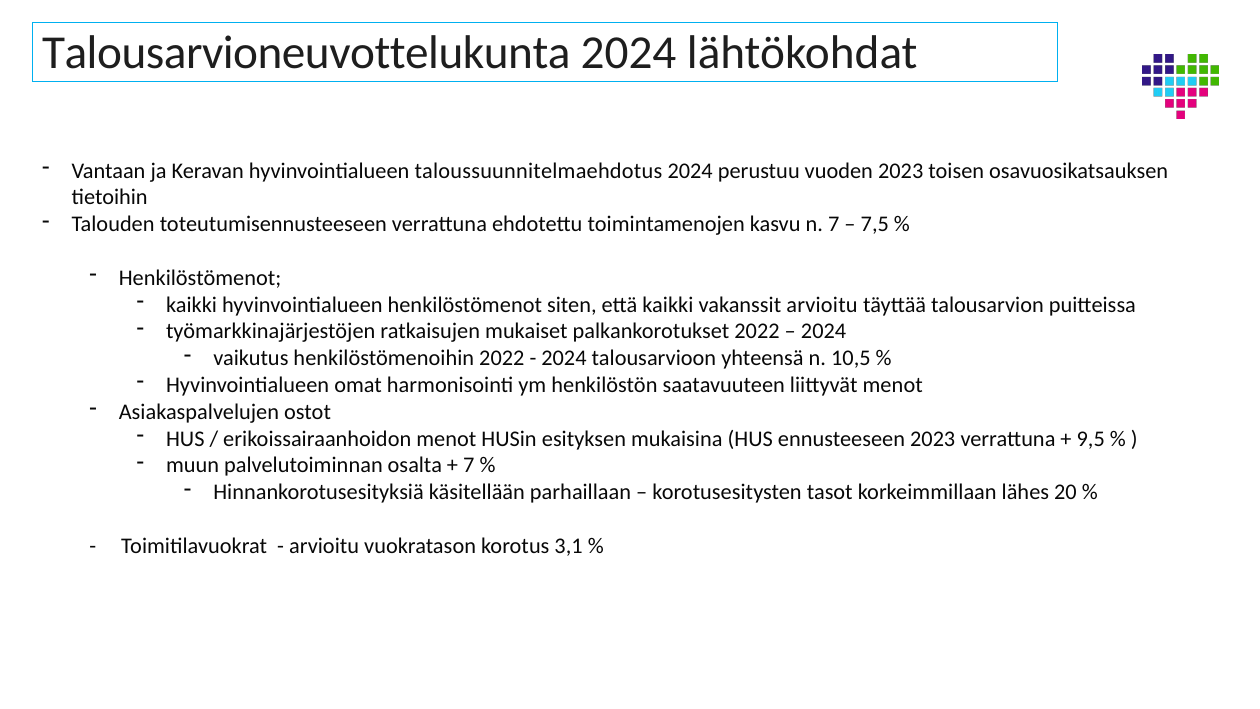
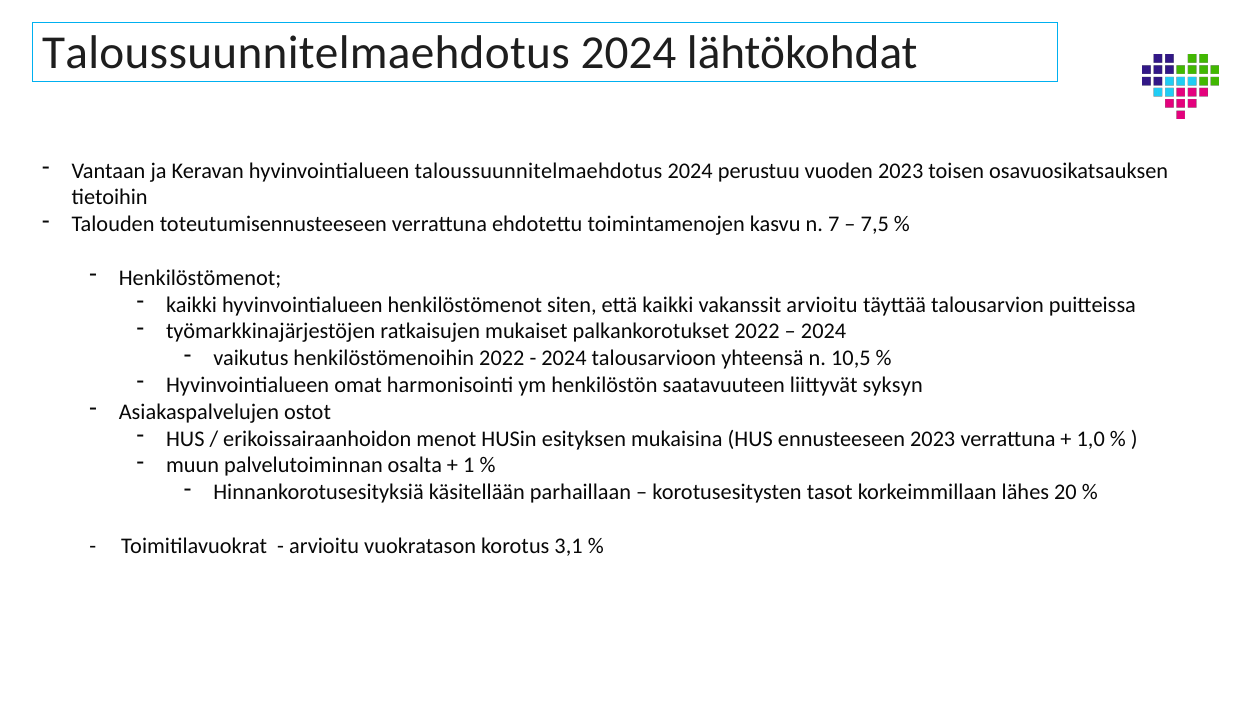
Talousarvioneuvottelukunta: Talousarvioneuvottelukunta -> Taloussuunnitelmaehdotus (306, 53)
liittyvät menot: menot -> syksyn (893, 385)
9,5: 9,5 -> 1,0 (1091, 439)
7: 7 -> 1 (469, 465)
